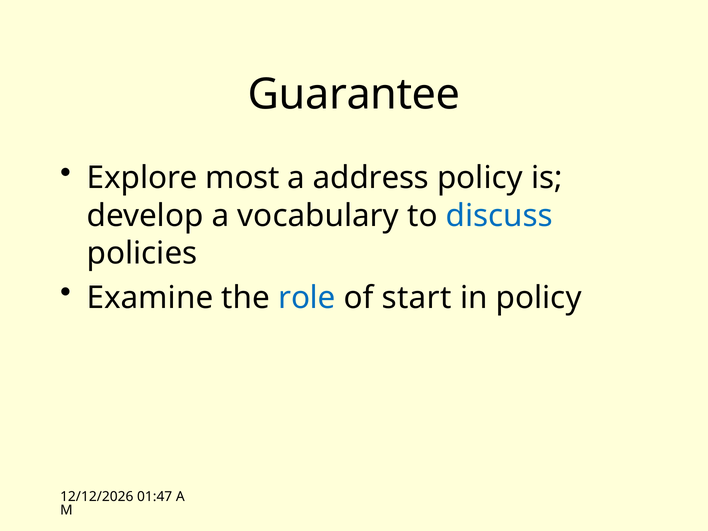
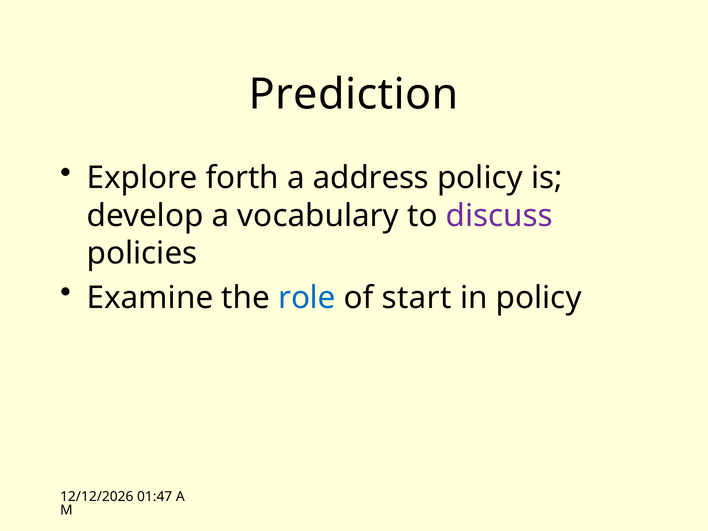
Guarantee: Guarantee -> Prediction (354, 94)
most: most -> forth (242, 178)
discuss colour: blue -> purple (499, 216)
